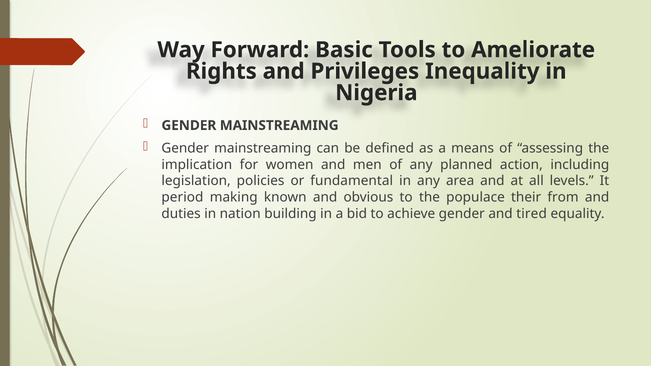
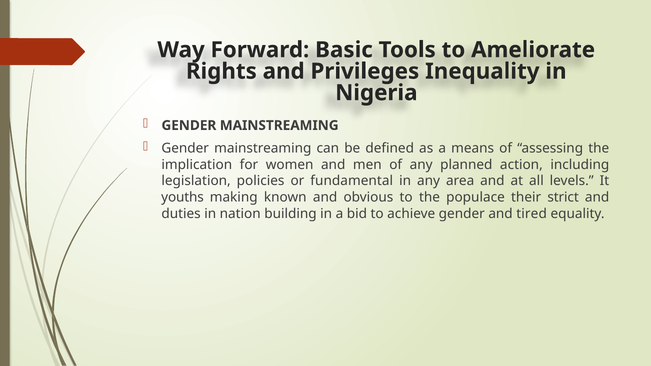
period: period -> youths (183, 197)
from: from -> strict (563, 197)
